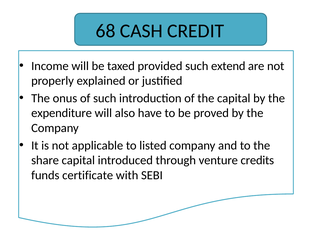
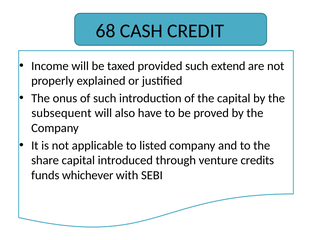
expenditure: expenditure -> subsequent (61, 113)
certificate: certificate -> whichever (88, 175)
